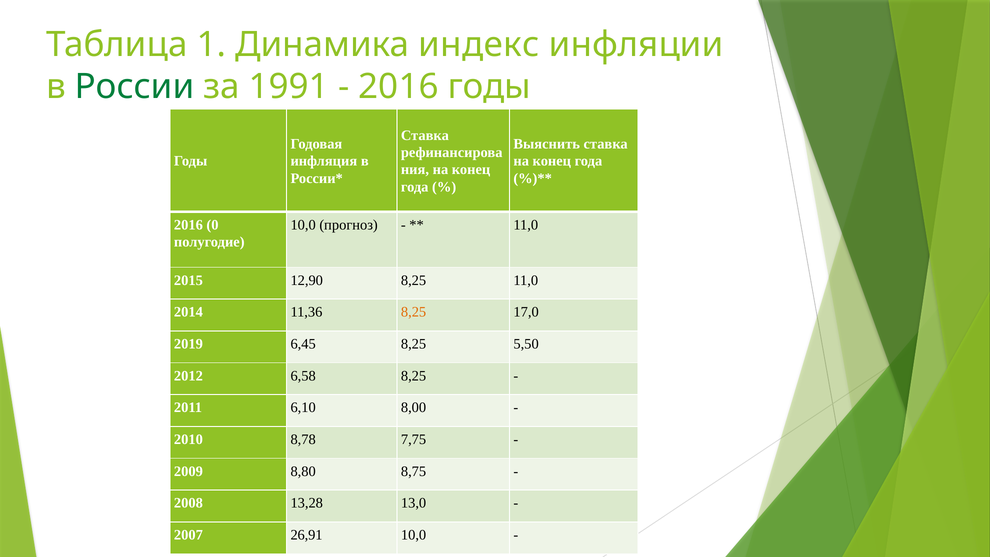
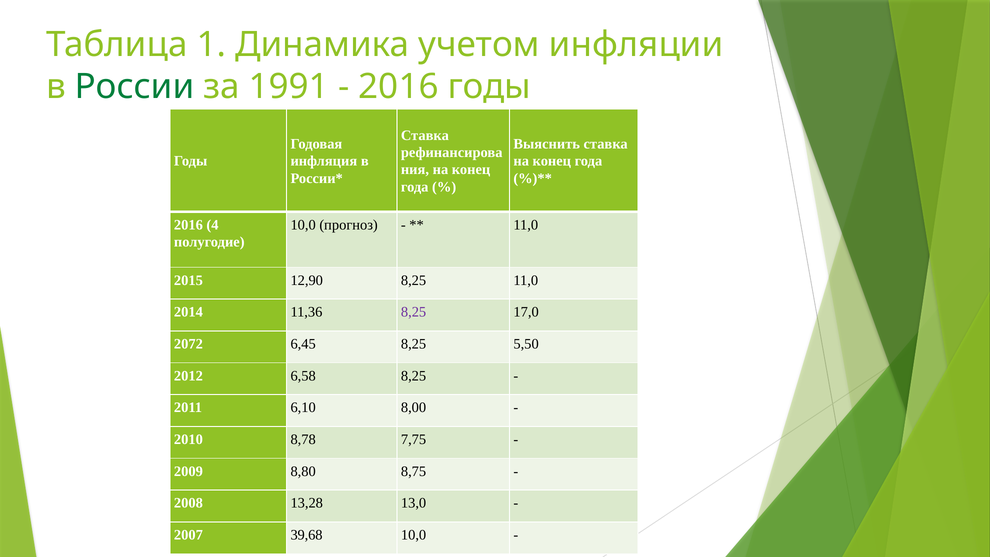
индекс: индекс -> учетом (479, 45)
0: 0 -> 4 (213, 225)
8,25 colour: orange -> purple (414, 312)
2019: 2019 -> 2072 (188, 344)
26,91: 26,91 -> 39,68 (307, 535)
